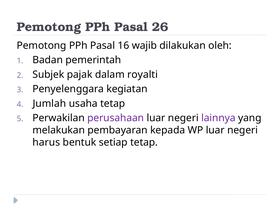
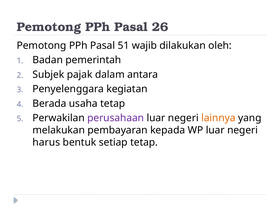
16: 16 -> 51 (123, 46)
royalti: royalti -> antara (143, 75)
Jumlah: Jumlah -> Berada (49, 103)
lainnya colour: purple -> orange (218, 118)
